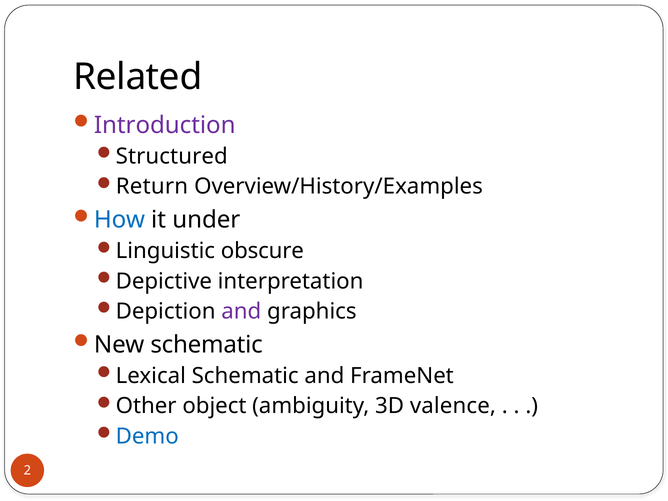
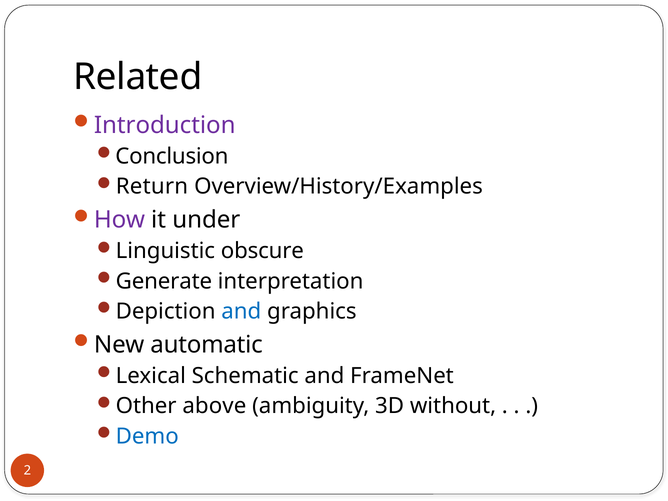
Structured: Structured -> Conclusion (172, 156)
How colour: blue -> purple (119, 220)
Depictive: Depictive -> Generate (164, 281)
and colour: purple -> blue (241, 311)
New schematic: schematic -> automatic (207, 345)
object: object -> above (214, 406)
valence: valence -> without (453, 406)
